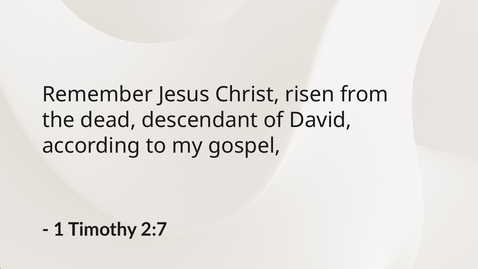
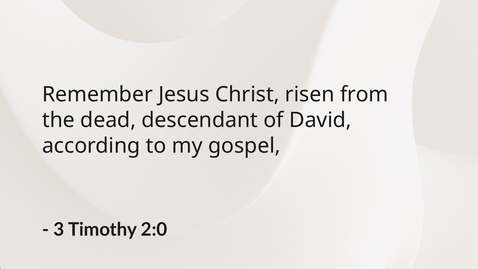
1: 1 -> 3 (59, 230)
2:7: 2:7 -> 2:0 (154, 230)
